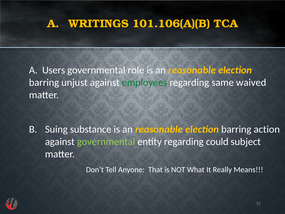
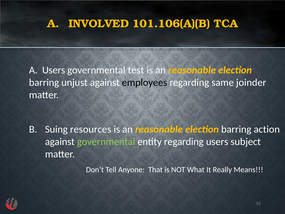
WRITINGS: WRITINGS -> INVOLVED (99, 24)
role: role -> test (136, 70)
employees colour: green -> black (145, 82)
waived: waived -> joinder (251, 82)
substance: substance -> resources (91, 129)
regarding could: could -> users (217, 141)
